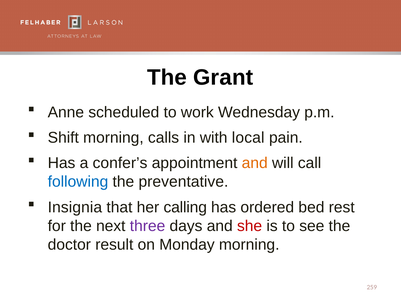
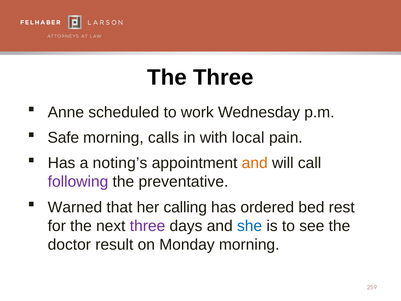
The Grant: Grant -> Three (223, 78)
Shift: Shift -> Safe (63, 138)
confer’s: confer’s -> noting’s (120, 163)
following colour: blue -> purple (78, 182)
Insignia: Insignia -> Warned (75, 207)
she colour: red -> blue (250, 226)
